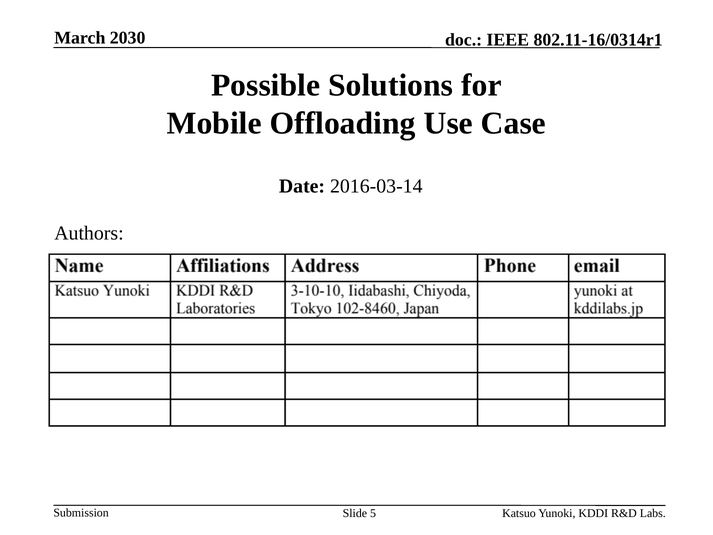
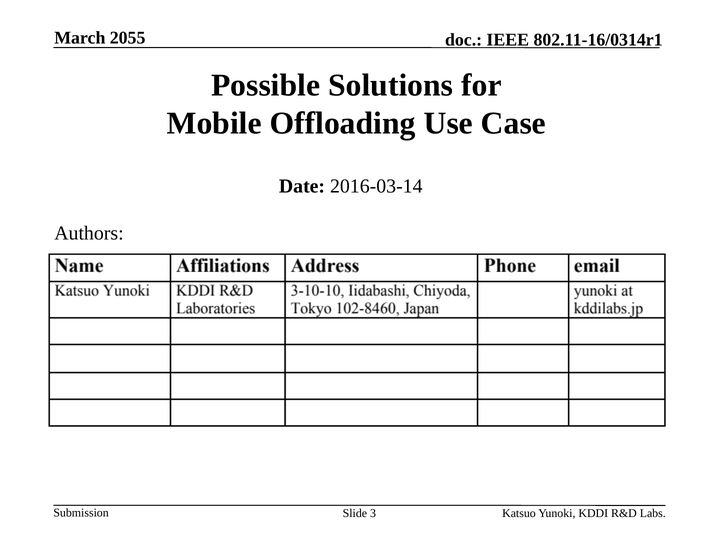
2030: 2030 -> 2055 (128, 38)
5: 5 -> 3 (373, 513)
